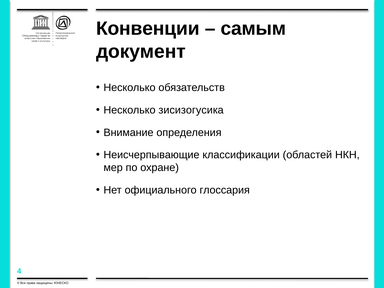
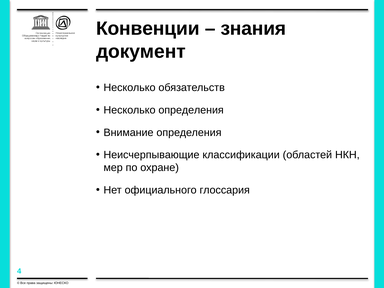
самым: самым -> знания (253, 29)
Несколько зисизогусика: зисизогусика -> определения (191, 110)
